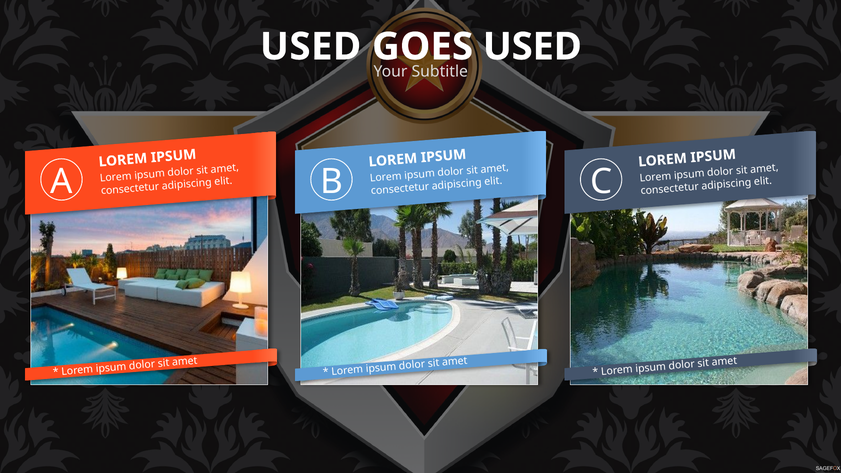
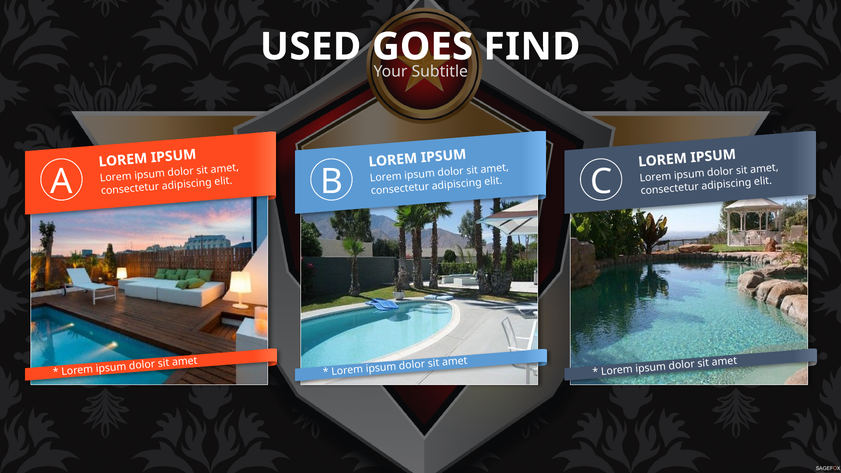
USED: USED -> FIND (532, 47)
